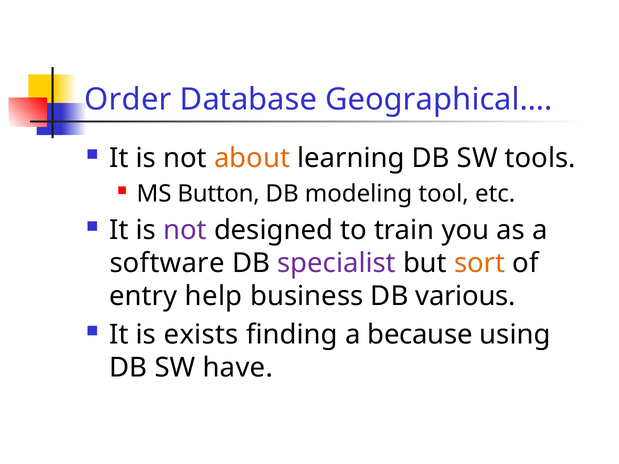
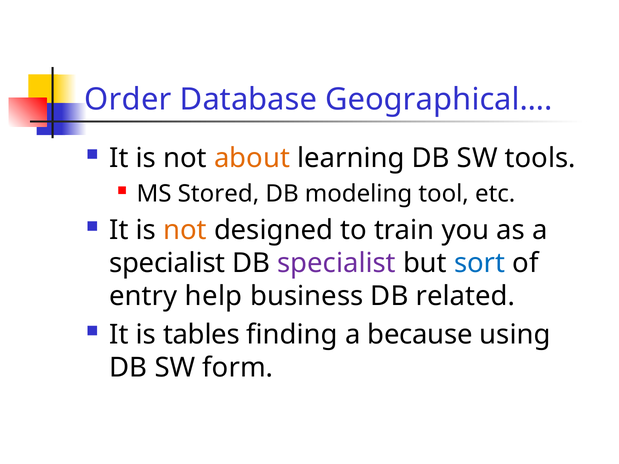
Button: Button -> Stored (218, 194)
not colour: purple -> orange (185, 230)
software: software -> specialist (167, 263)
sort colour: orange -> blue (480, 263)
various: various -> related (465, 296)
exists: exists -> tables (201, 335)
have: have -> form (238, 368)
